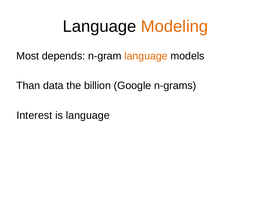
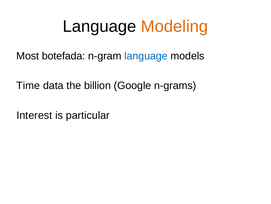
depends: depends -> botefada (64, 56)
language colour: orange -> blue (146, 56)
Than: Than -> Time (28, 85)
is language: language -> particular (88, 115)
